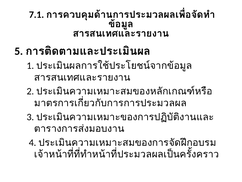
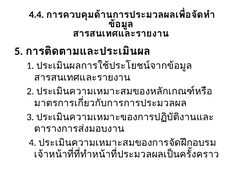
7.1: 7.1 -> 4.4 (36, 15)
